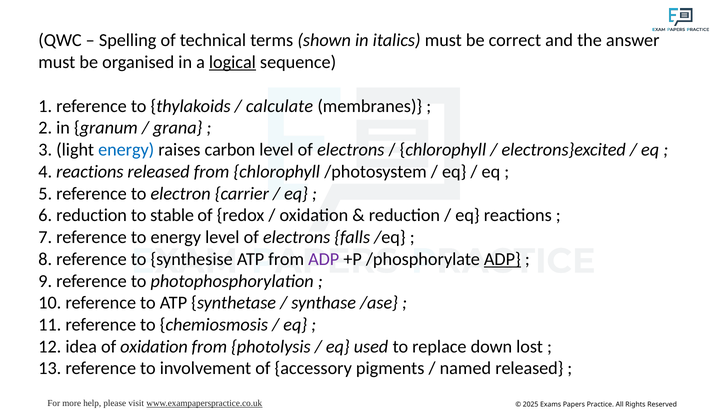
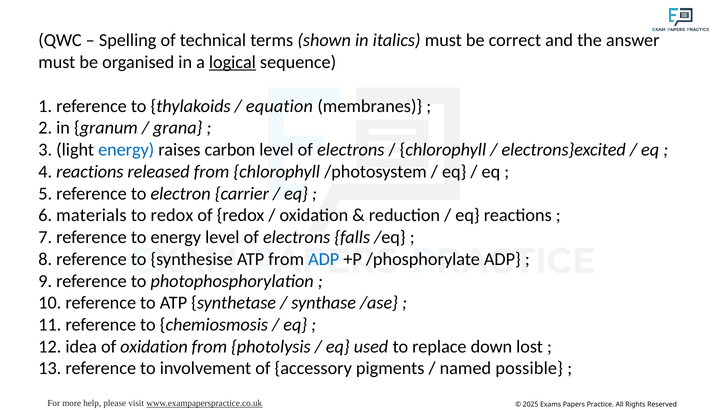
calculate: calculate -> equation (279, 106)
6 reduction: reduction -> materials (91, 215)
to stable: stable -> redox (172, 215)
ADP colour: purple -> blue (324, 259)
ADP underline: present -> none (502, 259)
named released: released -> possible (529, 368)
